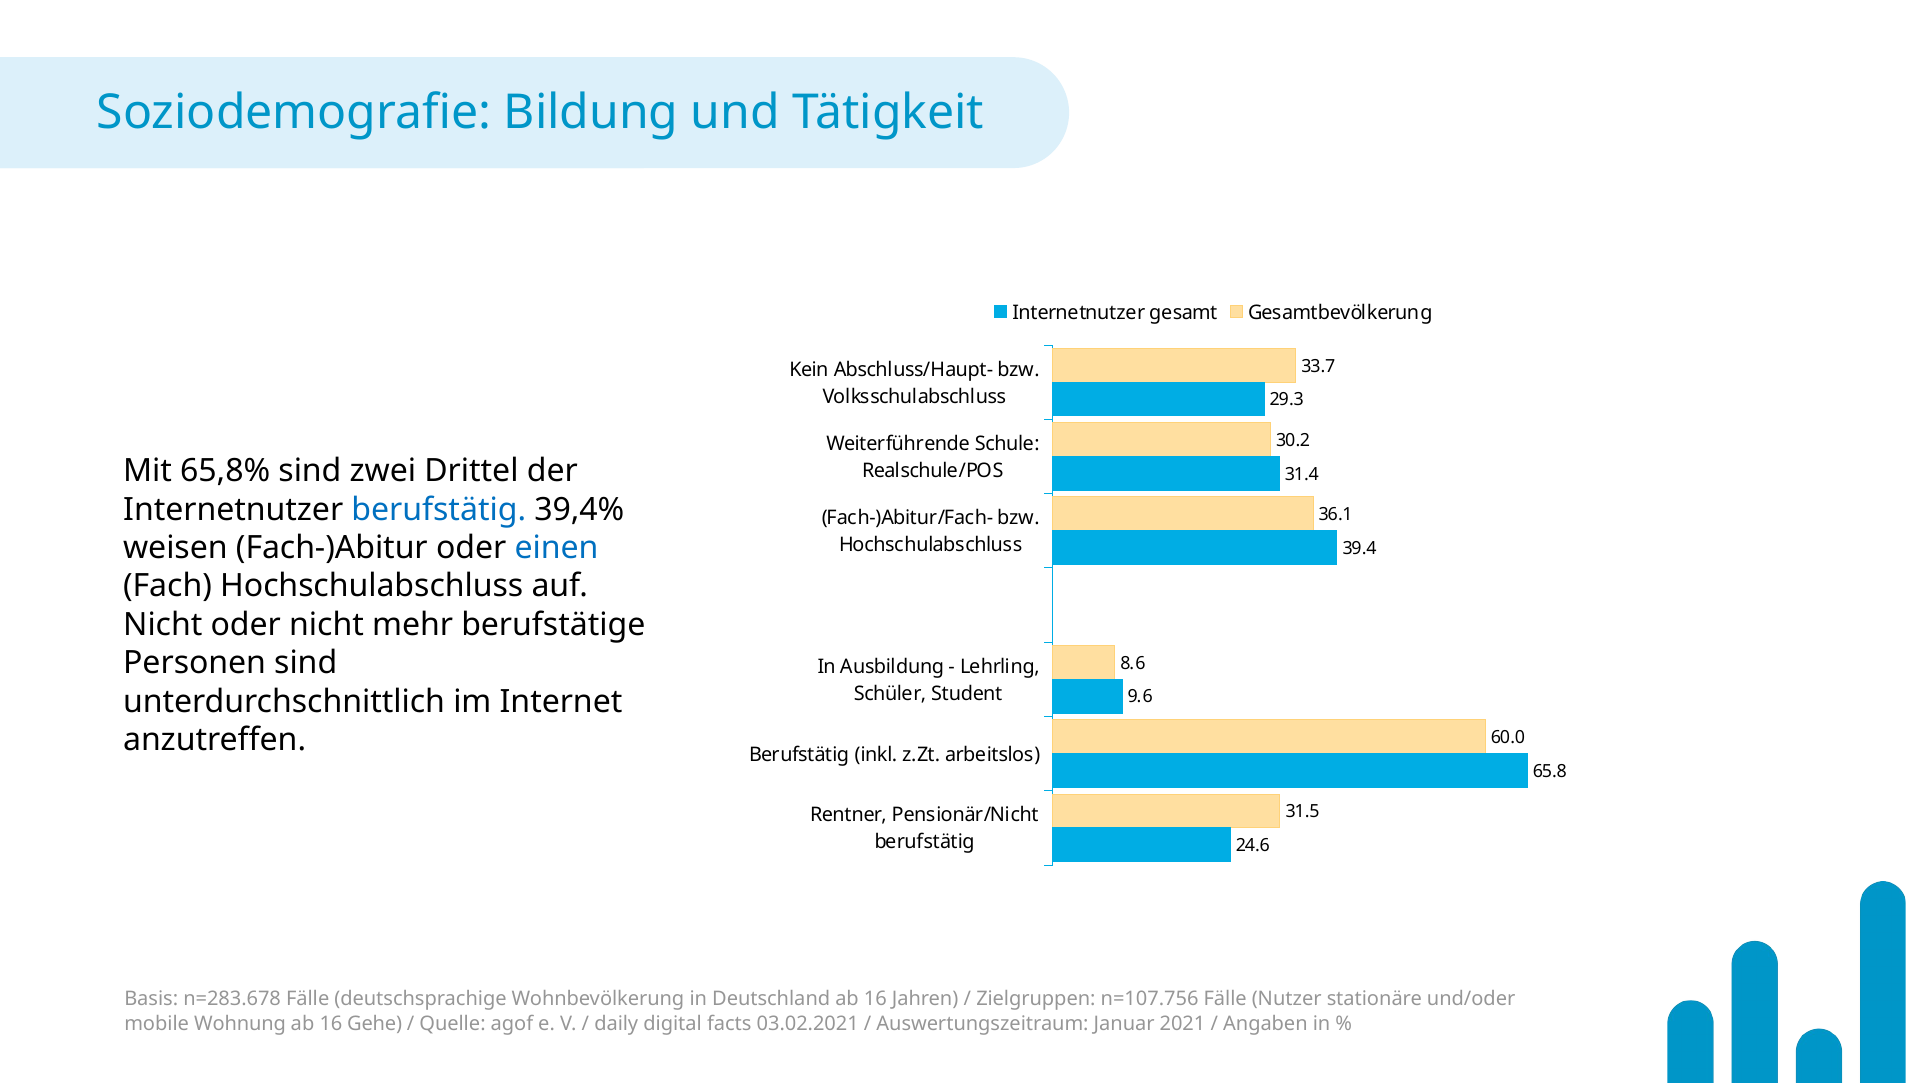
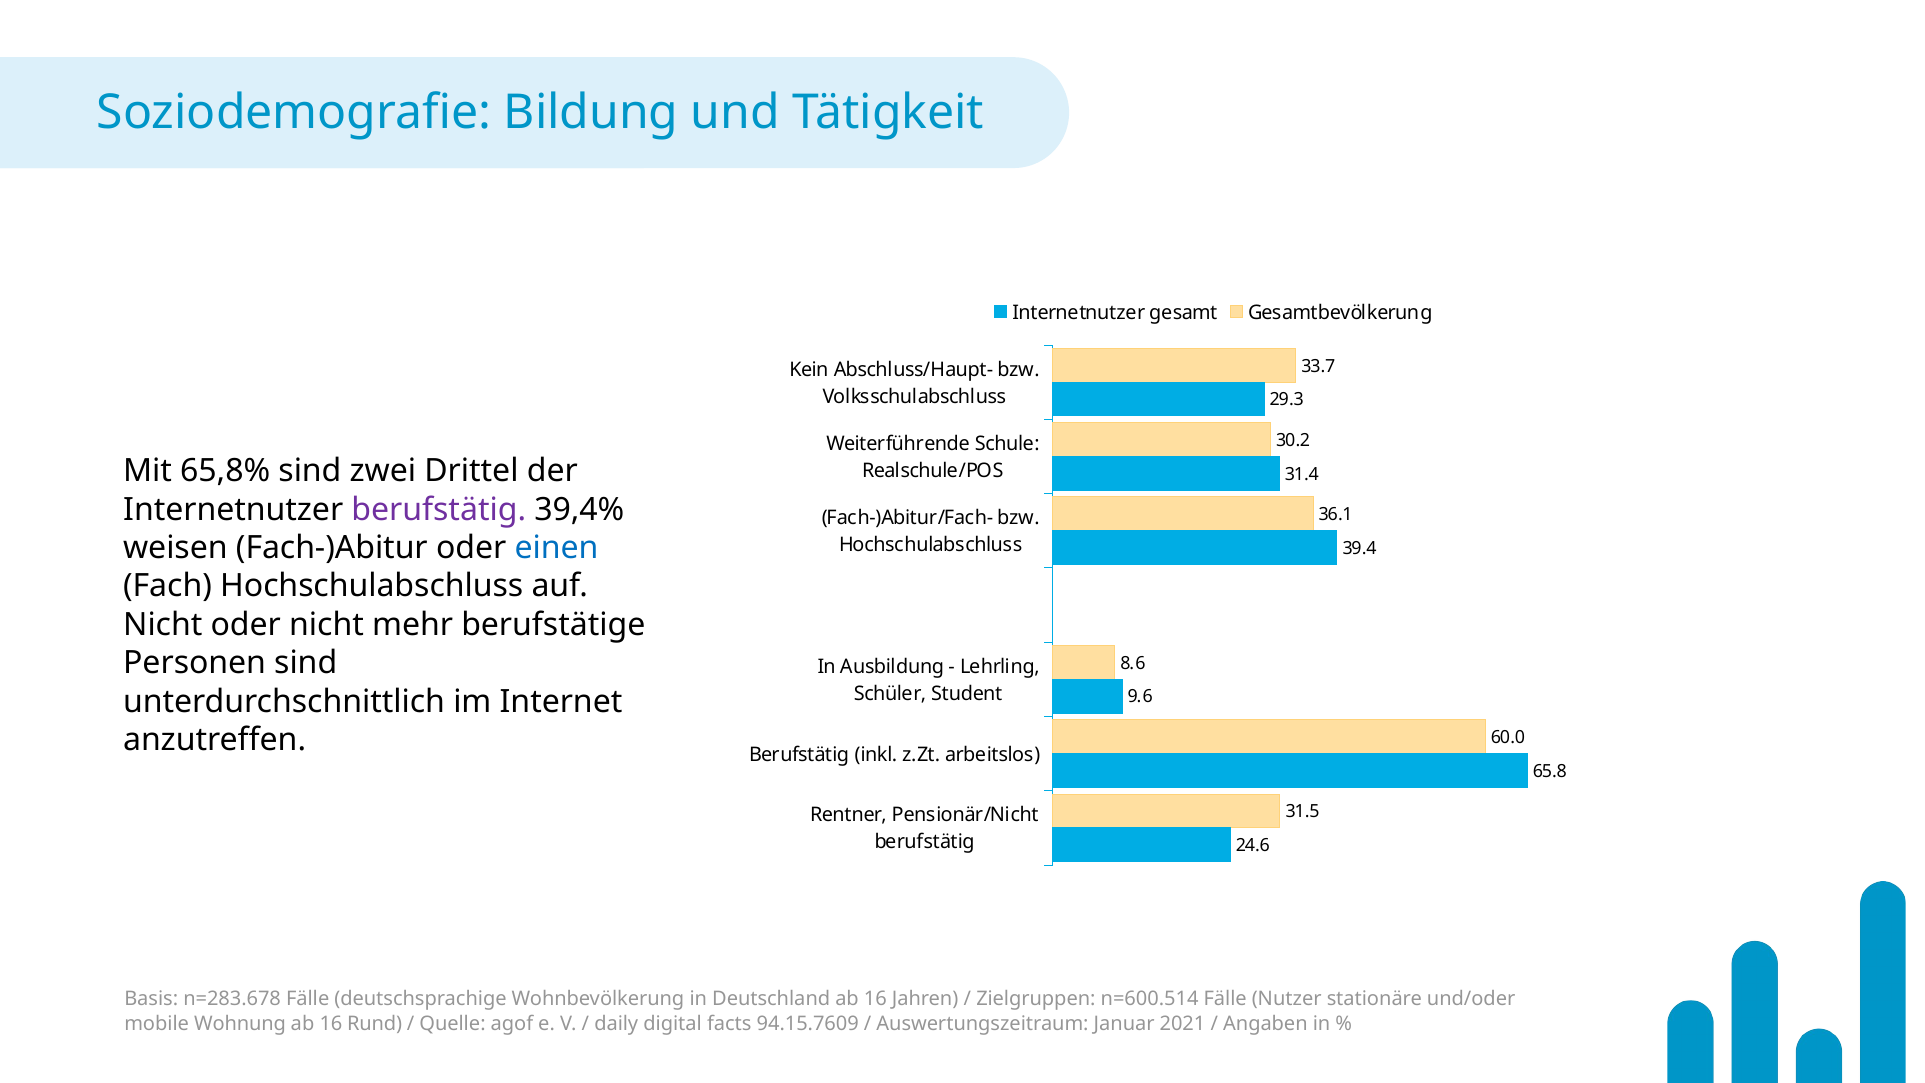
berufstätig colour: blue -> purple (439, 509)
n=107.756: n=107.756 -> n=600.514 (1150, 999)
Gehe: Gehe -> Rund (375, 1023)
03.02.2021: 03.02.2021 -> 94.15.7609 (808, 1023)
